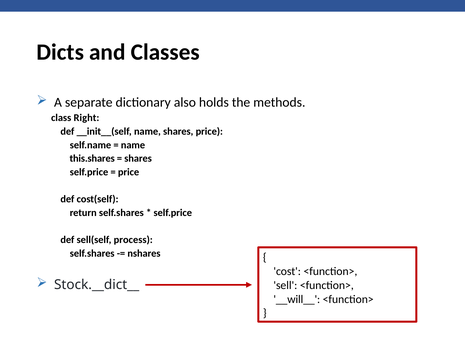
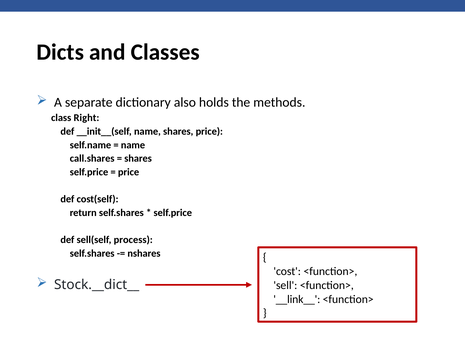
this.shares: this.shares -> call.shares (92, 158)
__will__: __will__ -> __link__ (297, 299)
